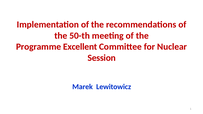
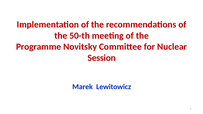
Excellent: Excellent -> Novitsky (80, 47)
